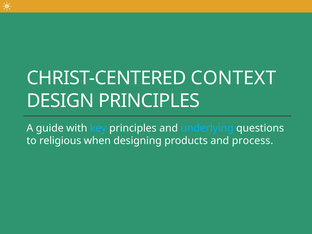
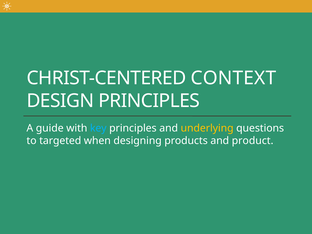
underlying colour: light blue -> yellow (207, 128)
religious: religious -> targeted (60, 141)
process: process -> product (253, 141)
